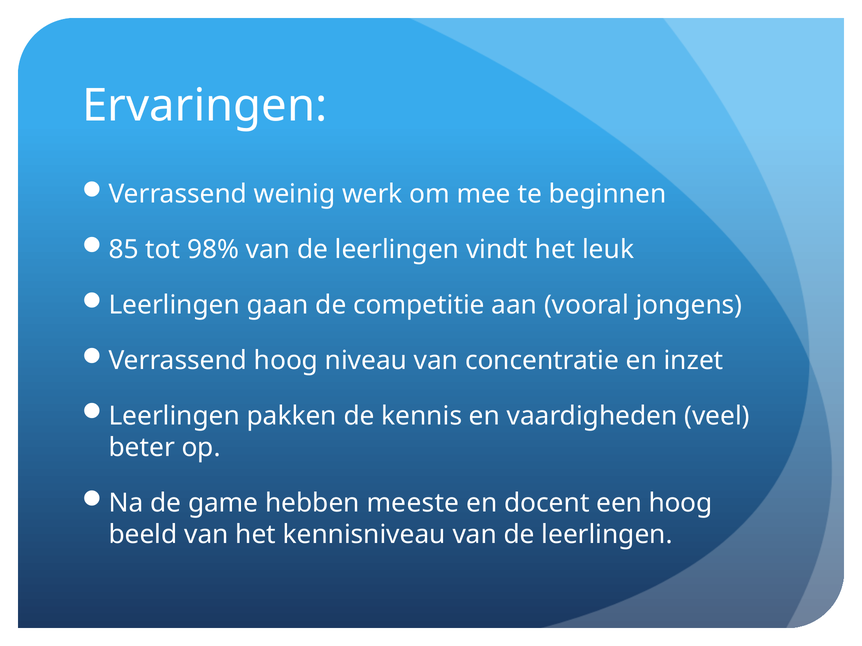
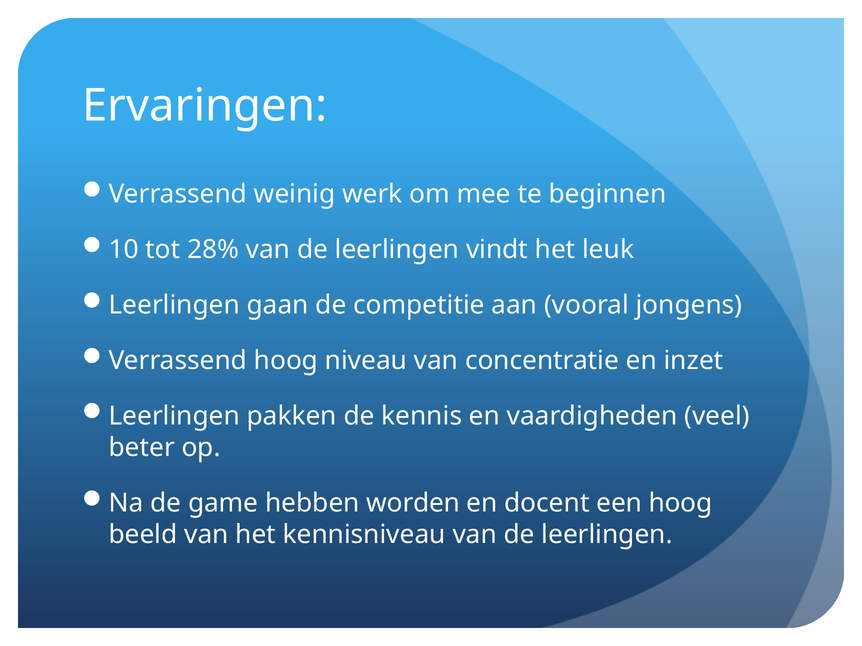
85: 85 -> 10 (124, 250)
98%: 98% -> 28% (213, 250)
meeste: meeste -> worden (413, 503)
